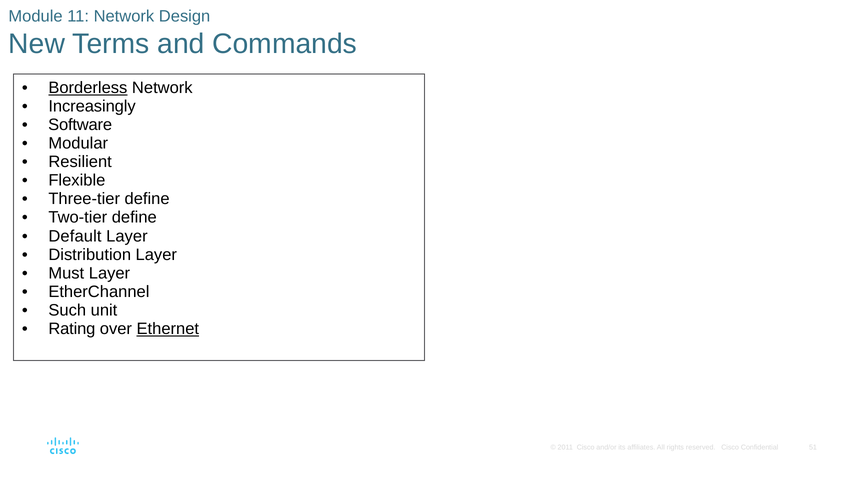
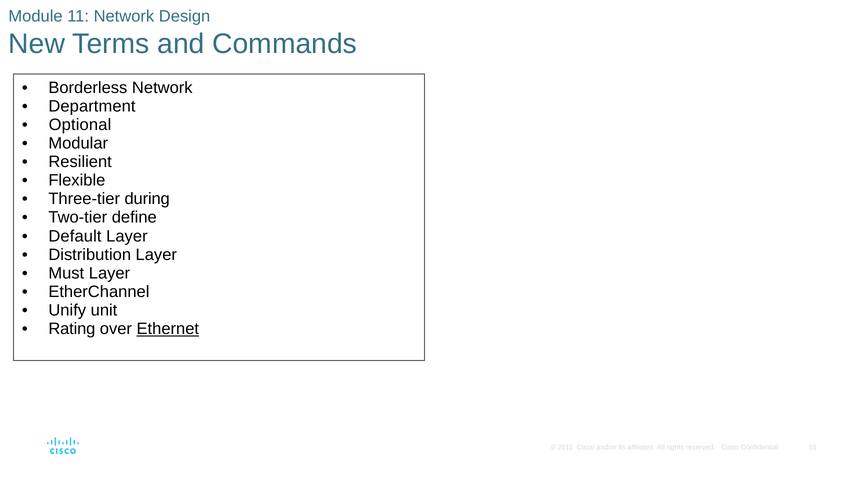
Borderless underline: present -> none (88, 88)
Increasingly: Increasingly -> Department (92, 106)
Software: Software -> Optional (80, 125)
Three-tier define: define -> during (147, 199)
Such: Such -> Unify (67, 311)
